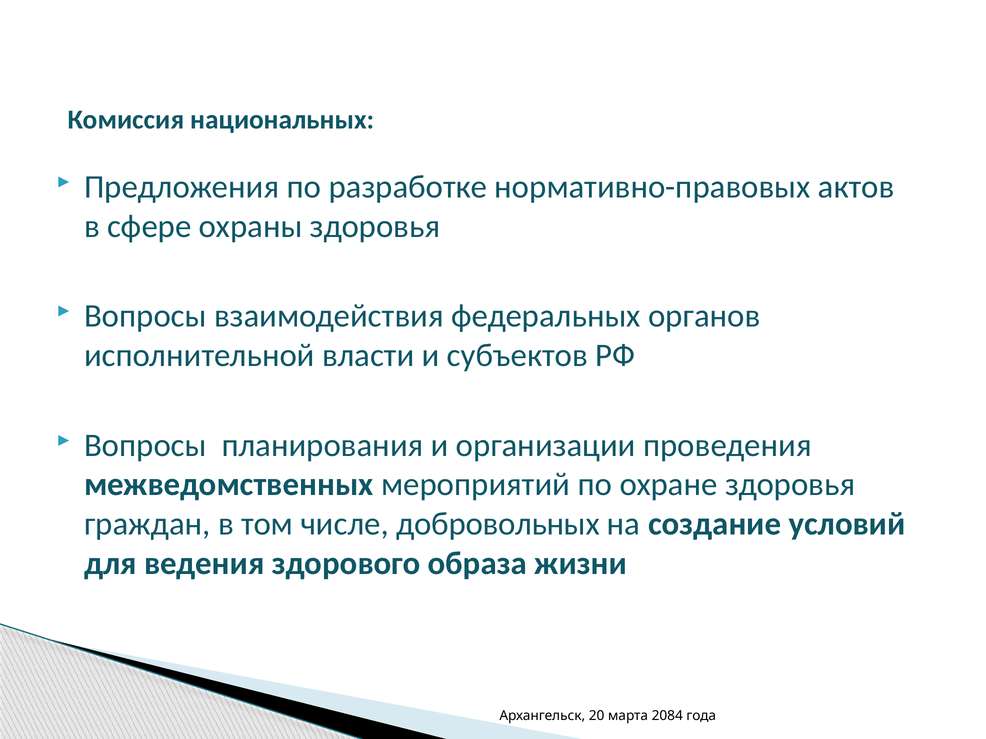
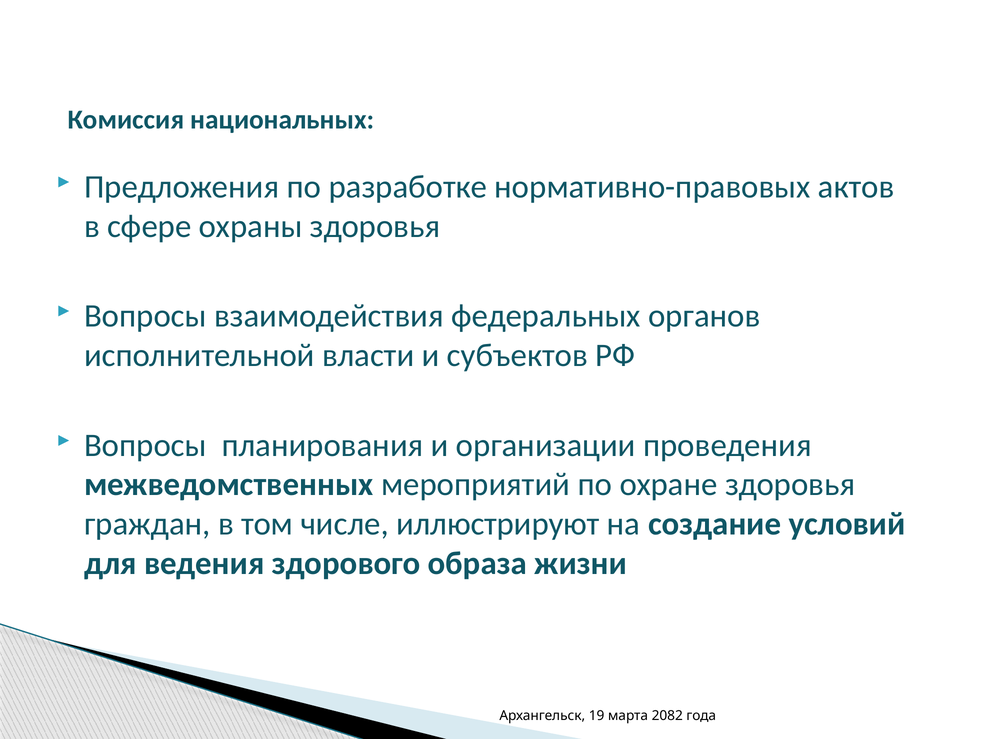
добровольных: добровольных -> иллюстрируют (498, 524)
20: 20 -> 19 (597, 716)
2084: 2084 -> 2082 (667, 716)
